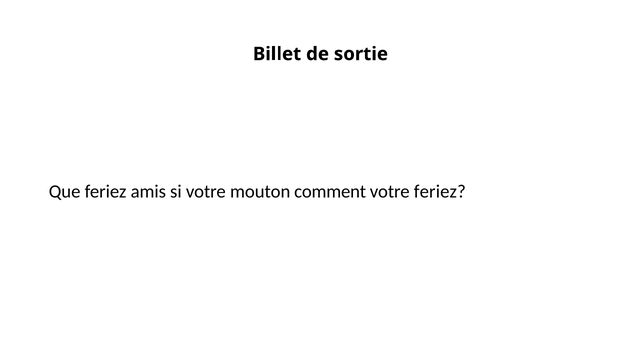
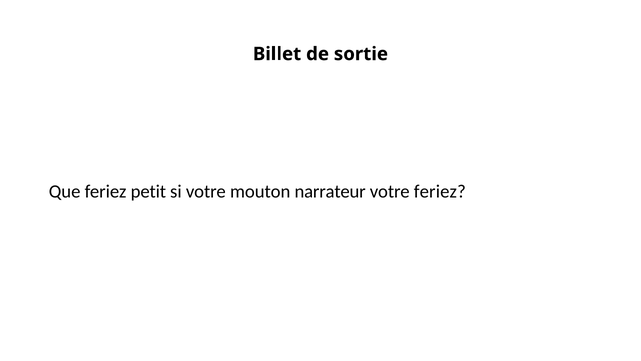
amis: amis -> petit (148, 191)
comment: comment -> narrateur (330, 191)
